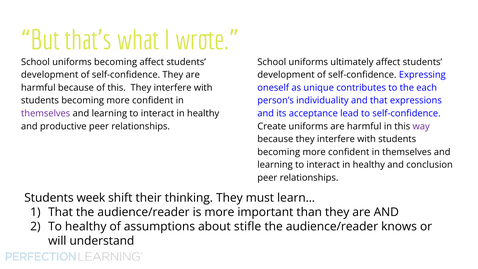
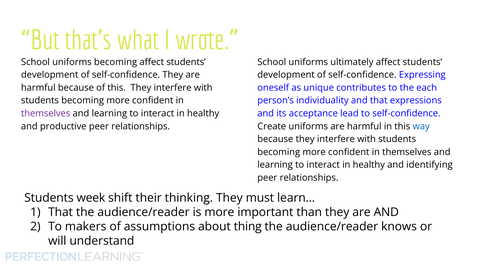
way colour: purple -> blue (421, 126)
conclusion: conclusion -> identifying (430, 165)
To healthy: healthy -> makers (86, 227)
stifle: stifle -> thing (248, 227)
